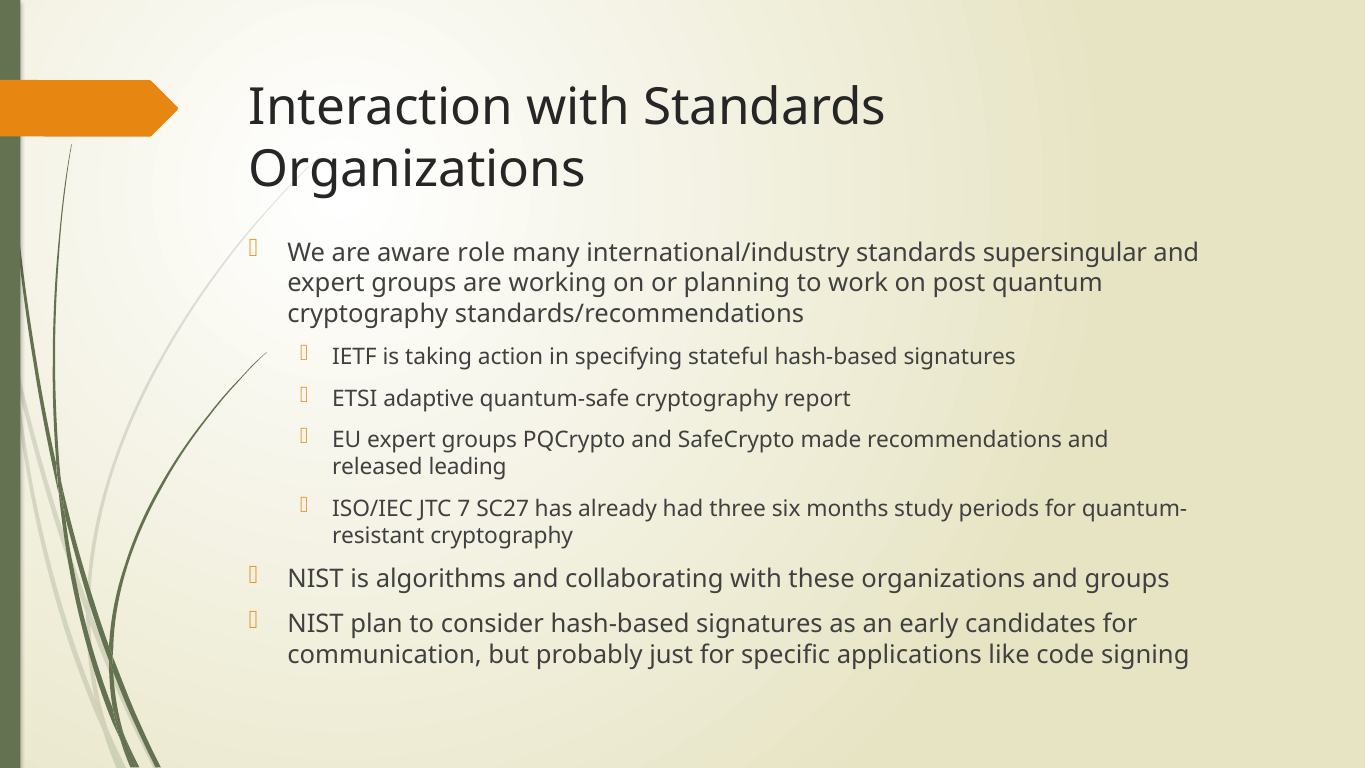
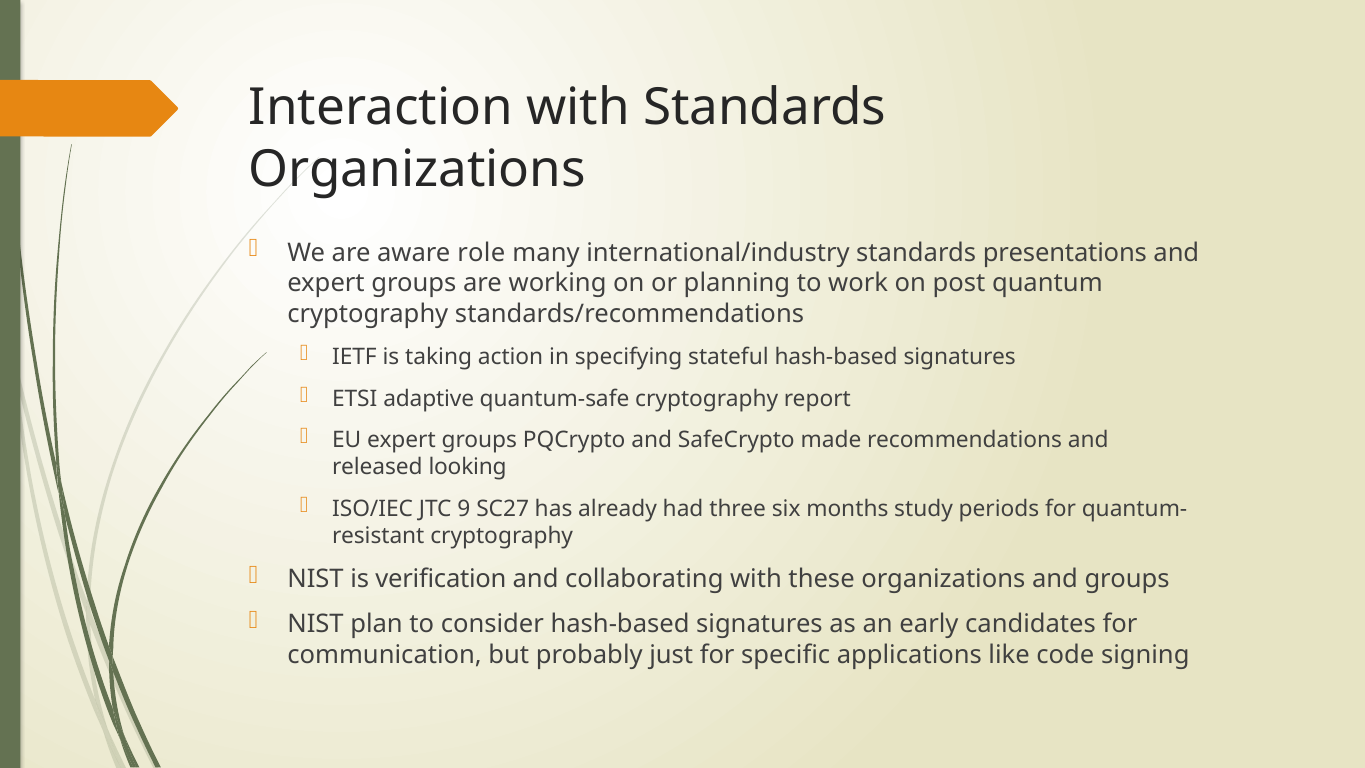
supersingular: supersingular -> presentations (1065, 253)
leading: leading -> looking (468, 467)
7: 7 -> 9 (464, 509)
algorithms: algorithms -> verification (441, 580)
